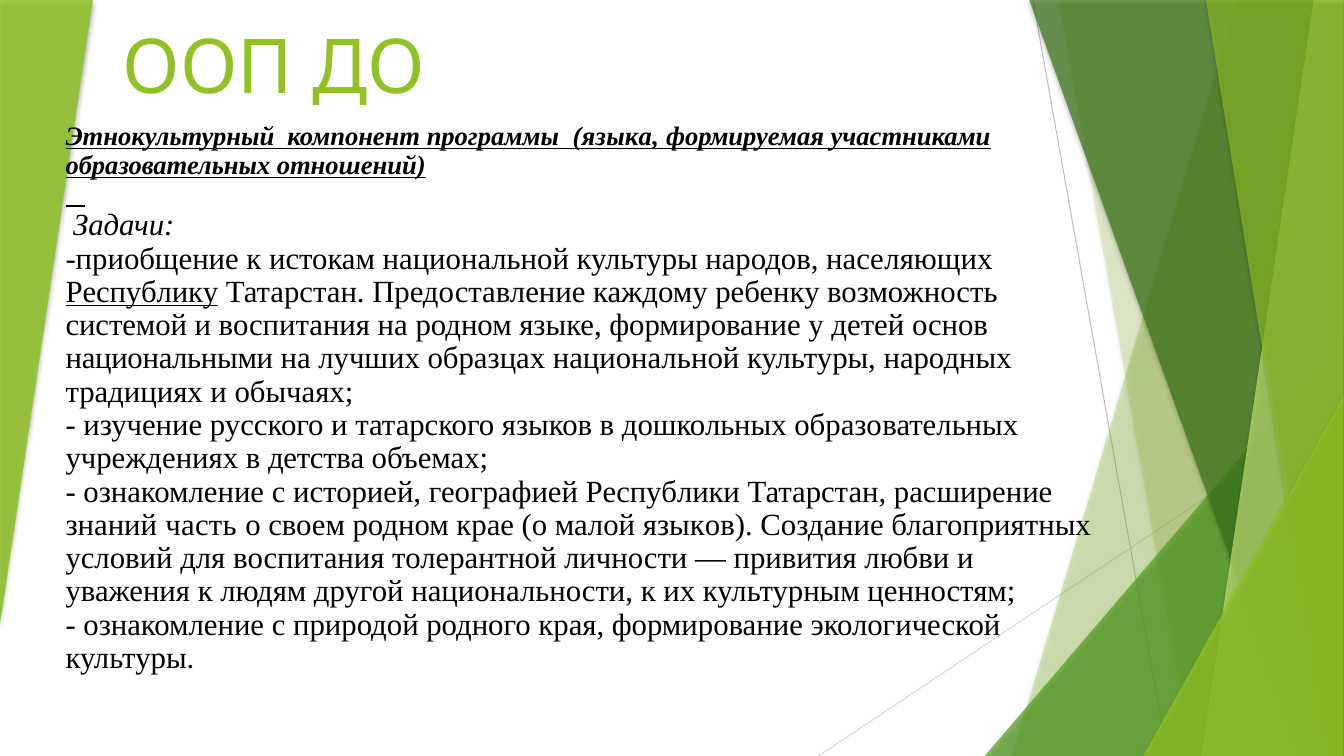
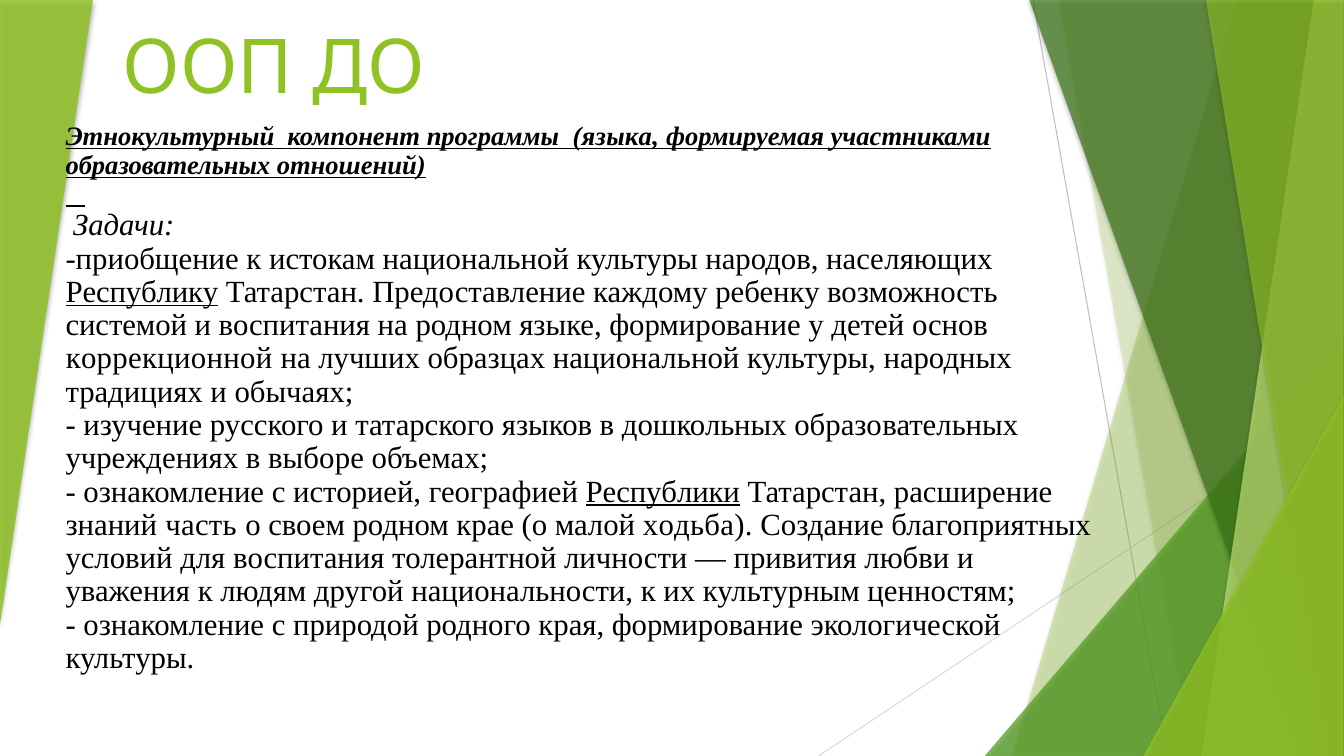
национальными: национальными -> коррекционной (169, 359)
детства: детства -> выборе (316, 459)
Республики underline: none -> present (663, 492)
малой языков: языков -> ходьба (698, 525)
